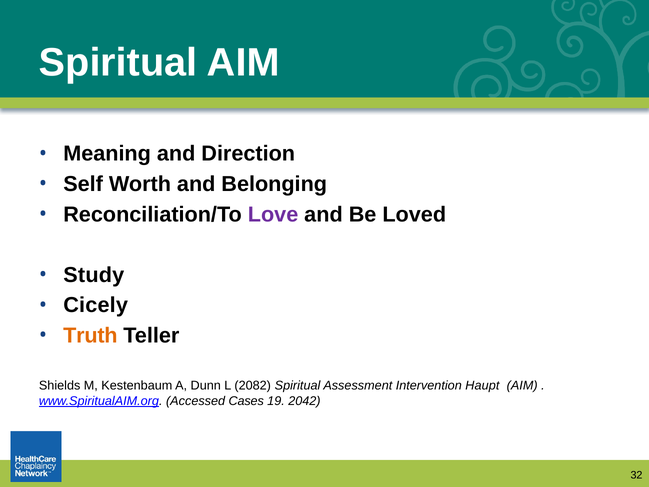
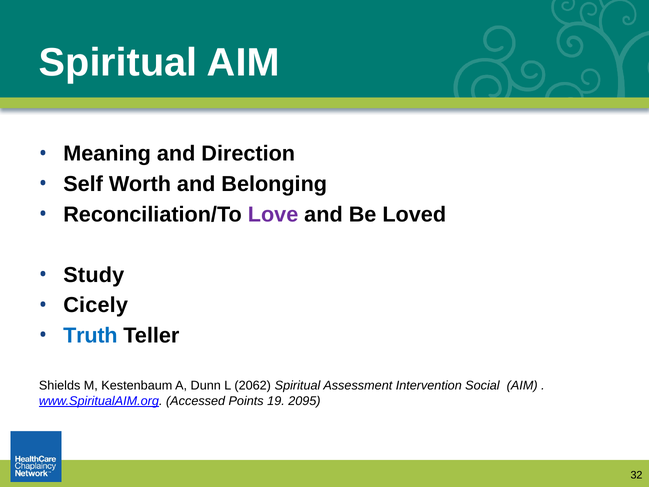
Truth colour: orange -> blue (90, 335)
2082: 2082 -> 2062 (253, 386)
Haupt: Haupt -> Social (482, 386)
Cases: Cases -> Points (246, 401)
2042: 2042 -> 2095 (304, 401)
